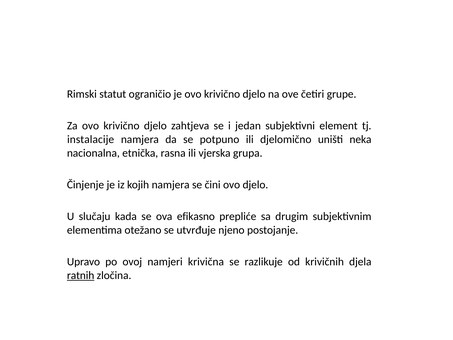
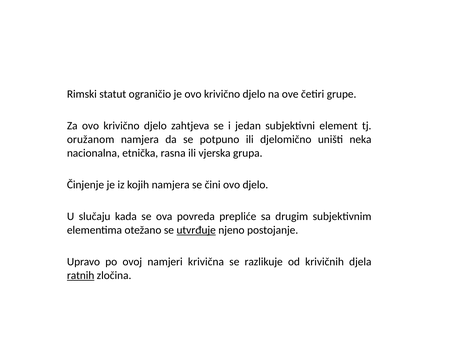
instalacije: instalacije -> oružanom (91, 139)
efikasno: efikasno -> povreda (196, 216)
utvrđuje underline: none -> present (196, 230)
